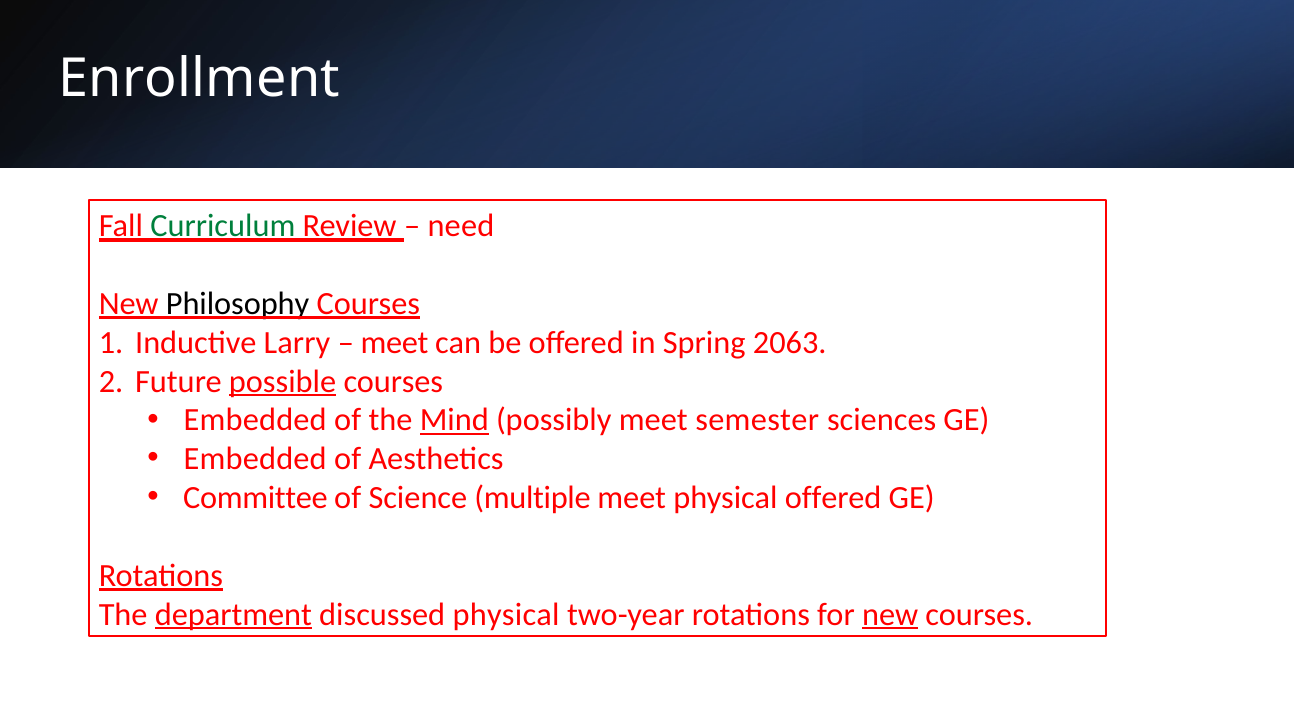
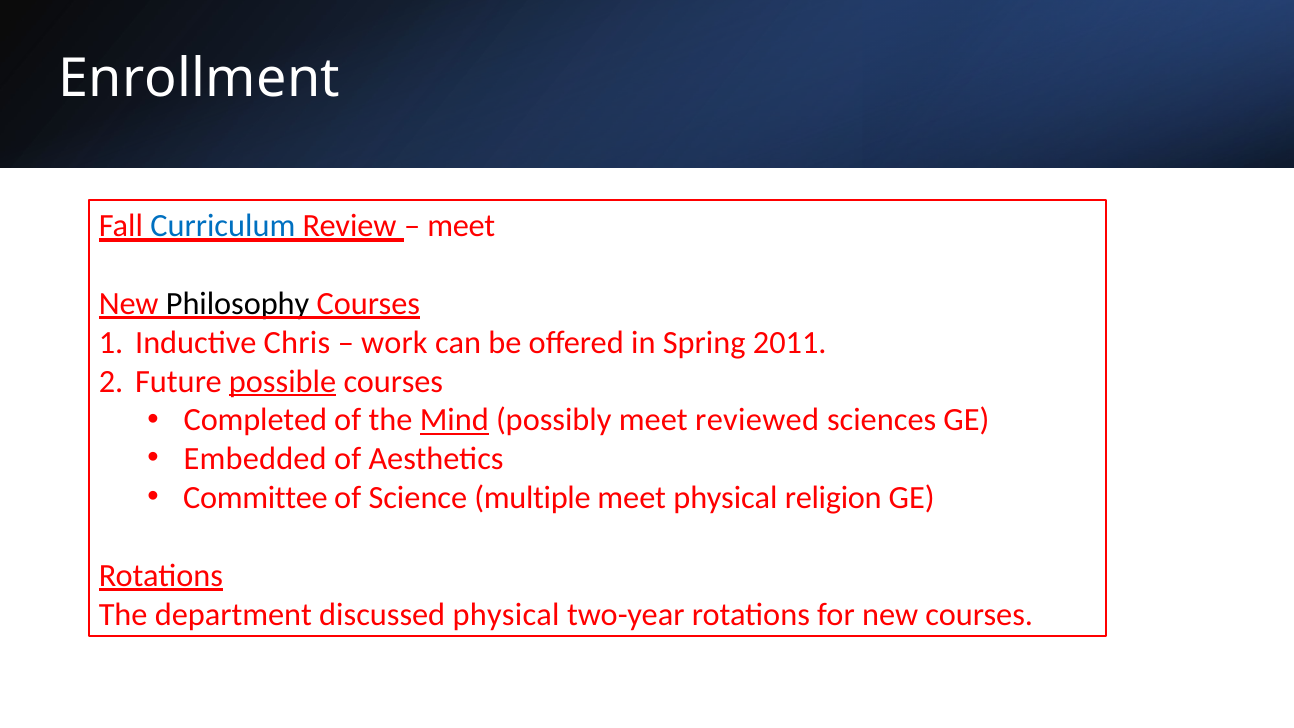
Curriculum colour: green -> blue (223, 226)
need: need -> meet (461, 226)
Larry: Larry -> Chris (297, 343)
meet: meet -> work (394, 343)
2063: 2063 -> 2011 (790, 343)
Embedded: Embedded -> Completed (255, 420)
semester: semester -> reviewed (757, 420)
physical offered: offered -> religion (833, 498)
department underline: present -> none (233, 614)
new underline: present -> none (890, 614)
